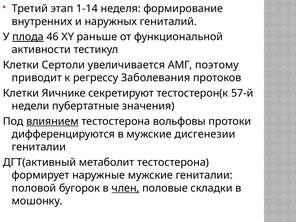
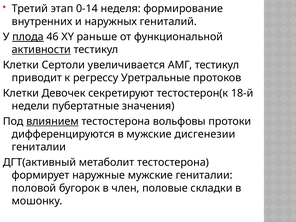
1-14: 1-14 -> 0-14 (87, 9)
активности underline: none -> present (41, 50)
АМГ поэтому: поэтому -> тестикул (217, 65)
Заболевания: Заболевания -> Уретральные (156, 78)
Яичнике: Яичнике -> Девочек (64, 93)
57-й: 57-й -> 18-й (242, 93)
член underline: present -> none (126, 188)
